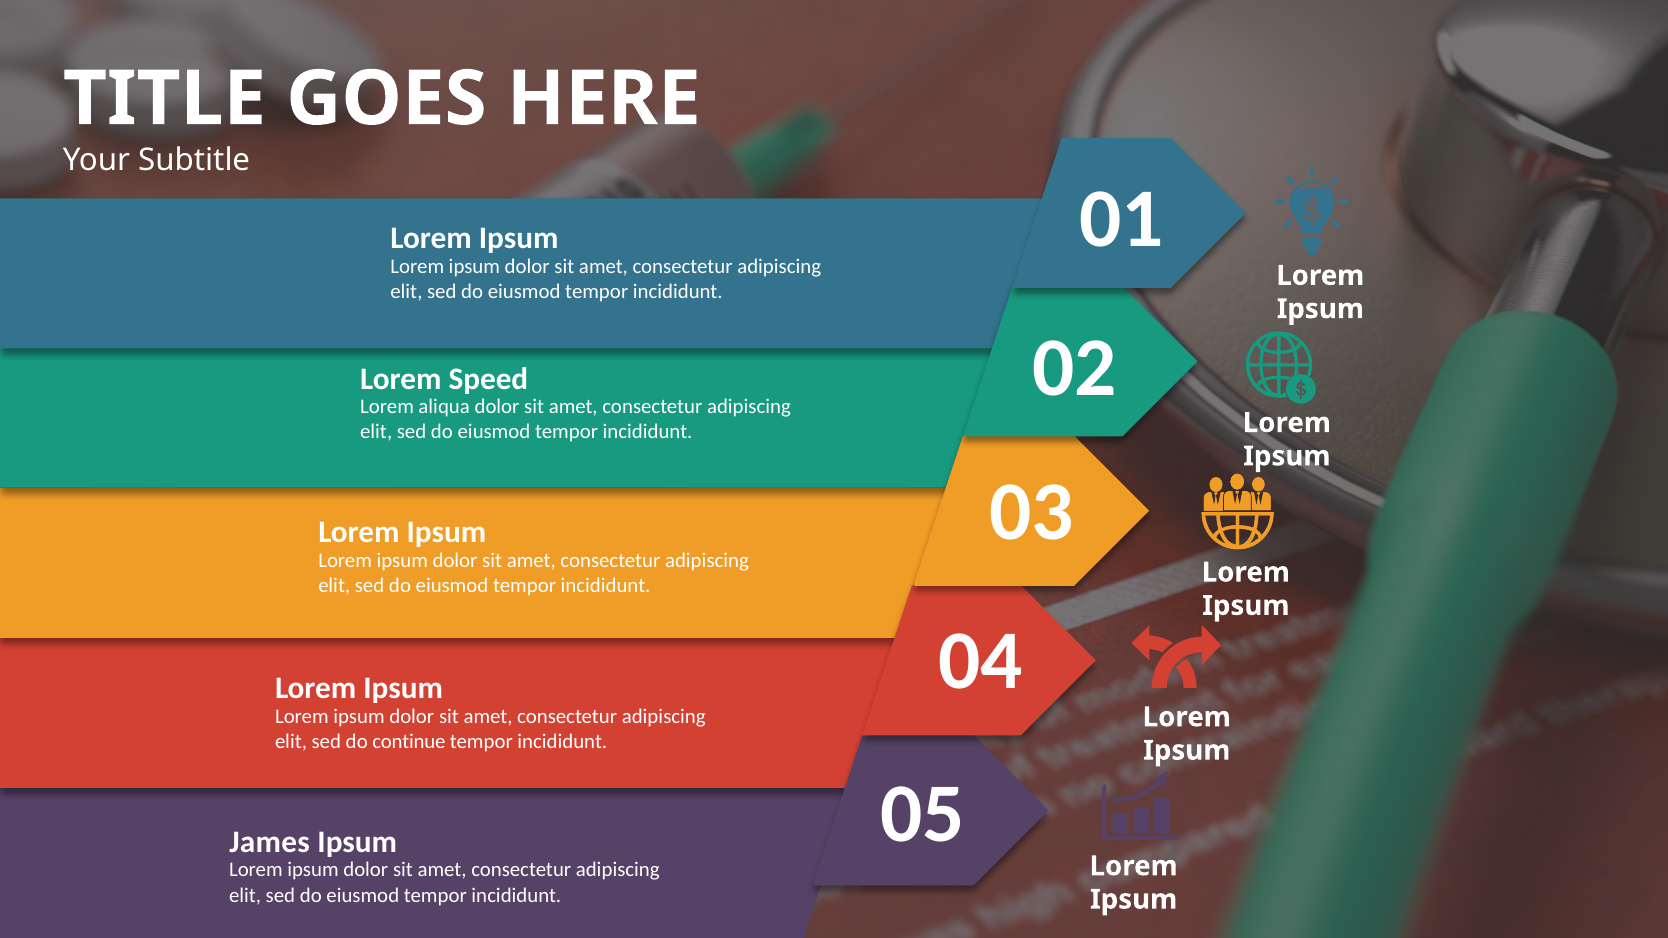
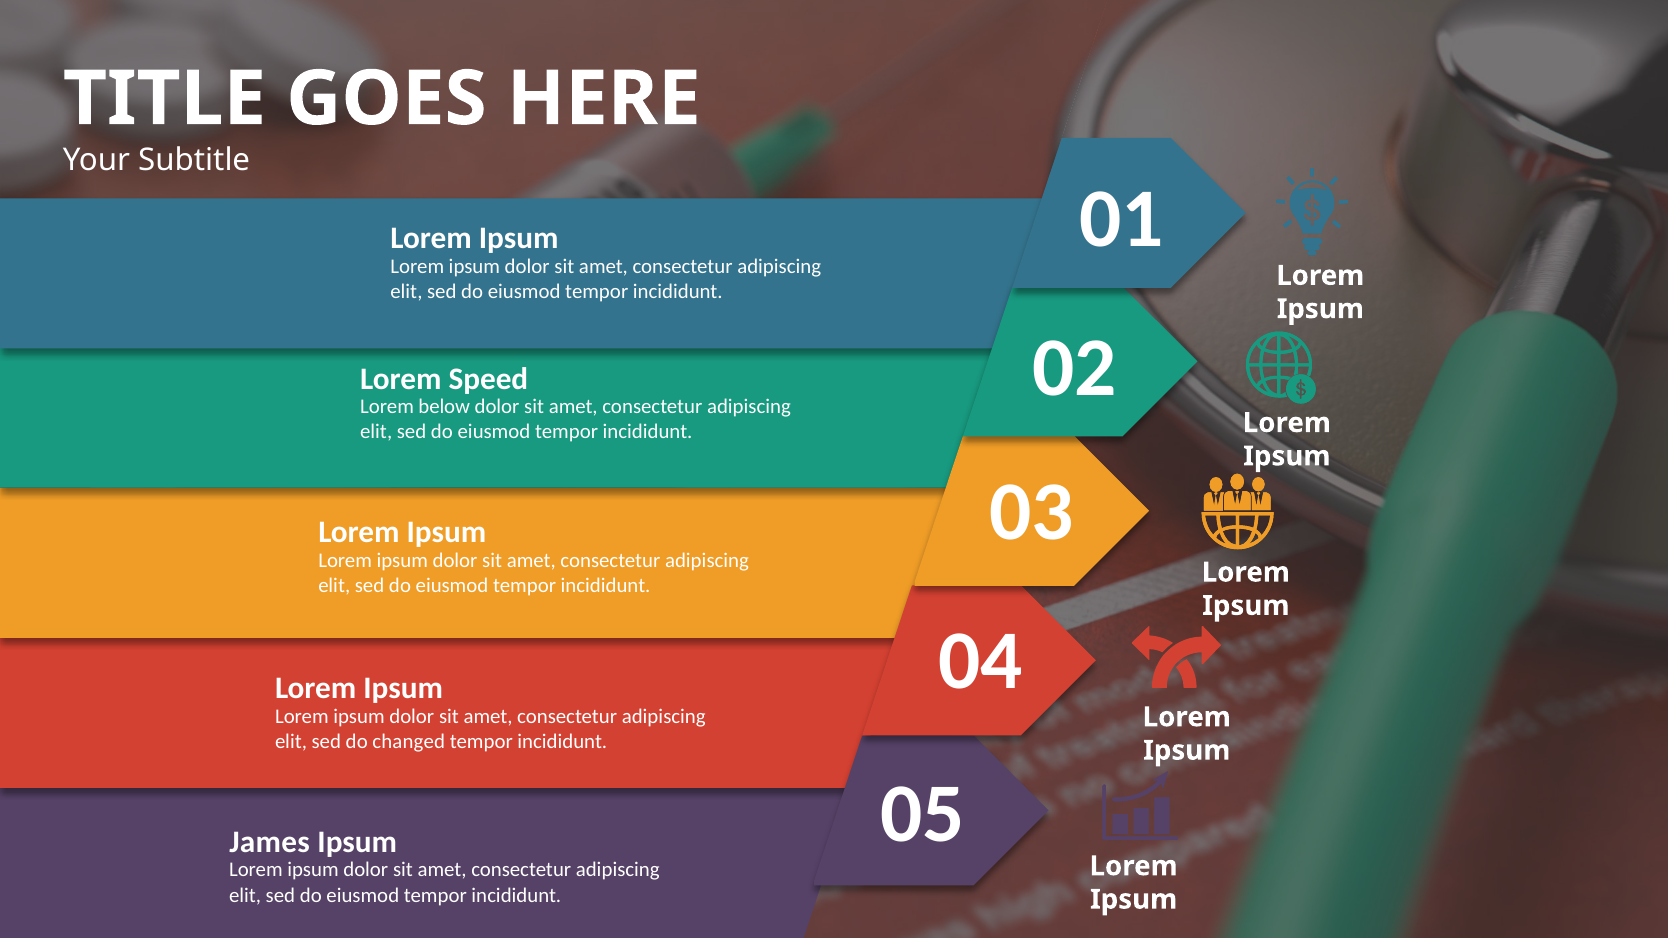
aliqua: aliqua -> below (444, 407)
continue: continue -> changed (409, 742)
